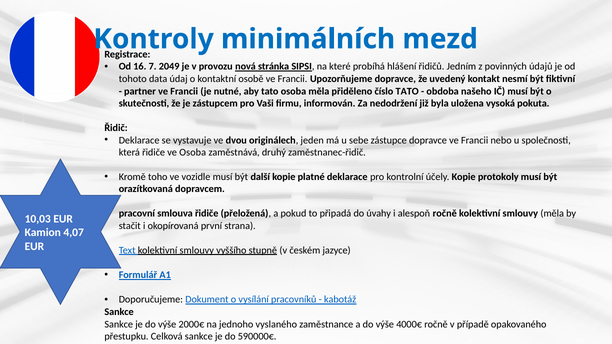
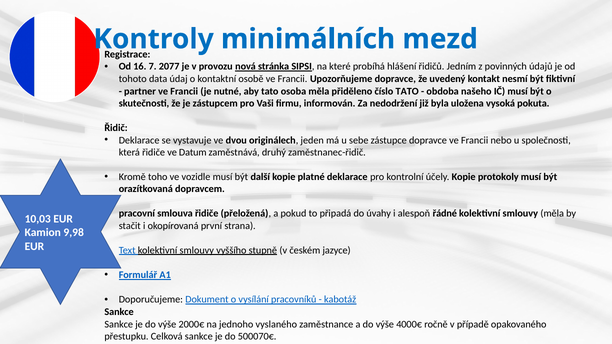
2049: 2049 -> 2077 (169, 67)
ve Osoba: Osoba -> Datum (193, 153)
alespoň ročně: ročně -> řádné (445, 214)
4,07: 4,07 -> 9,98 (74, 233)
590000€: 590000€ -> 500070€ (257, 337)
